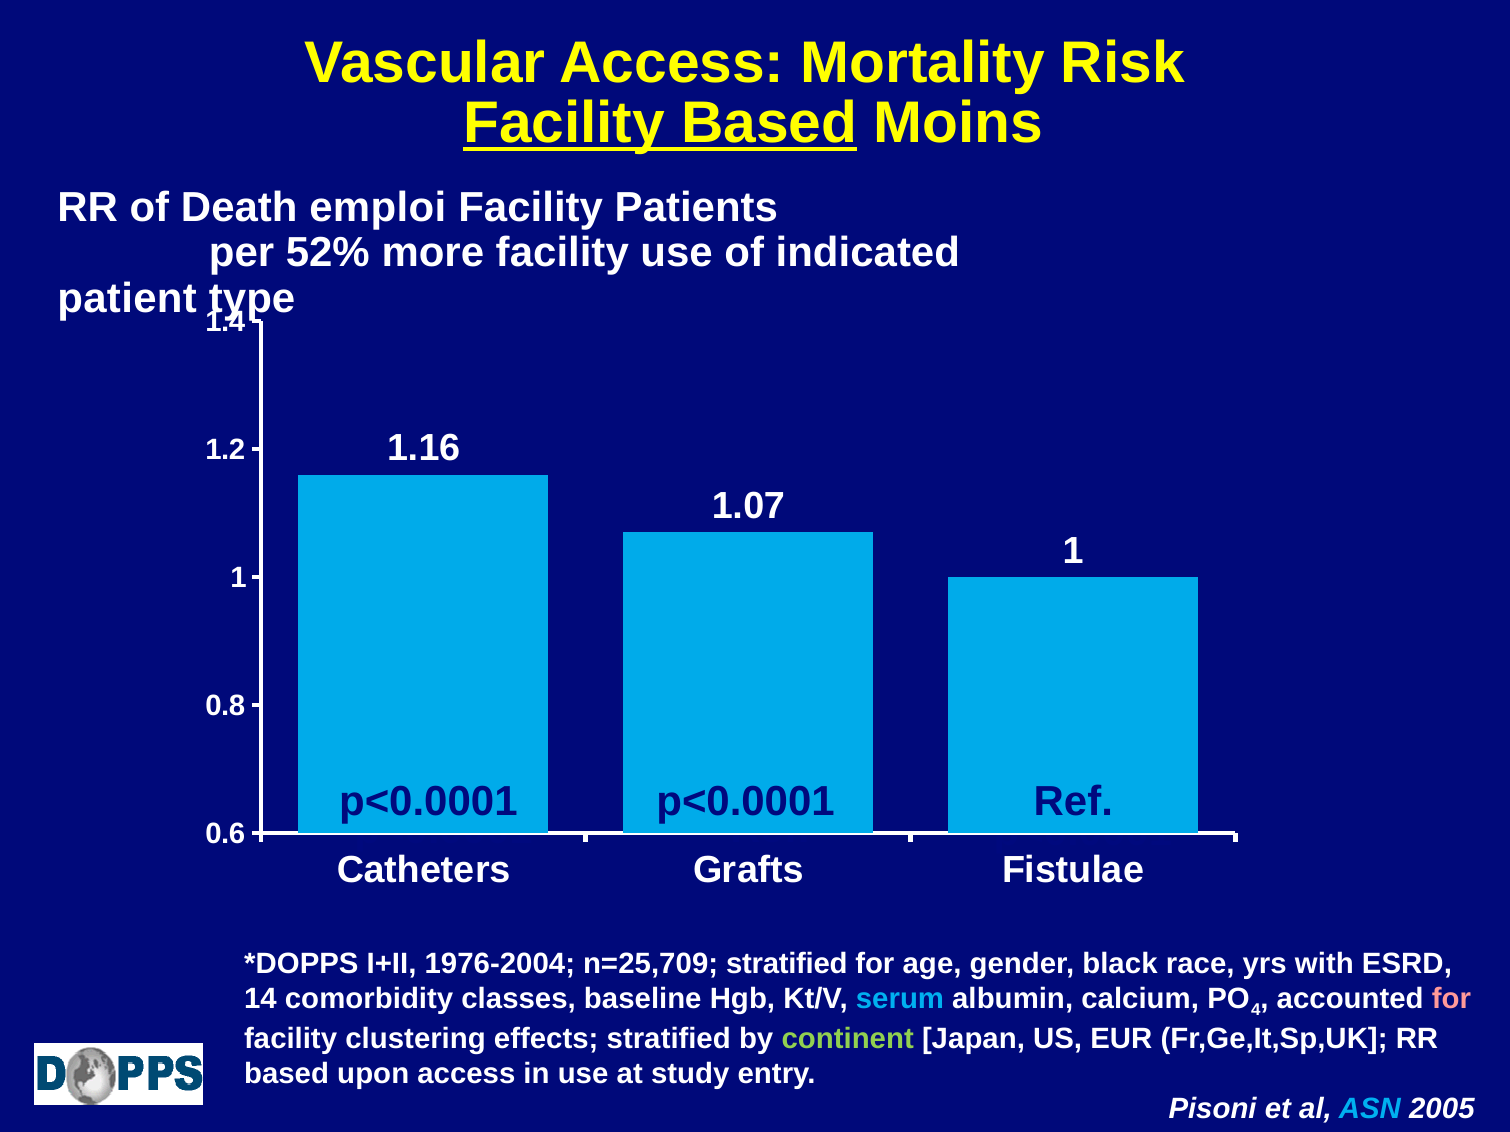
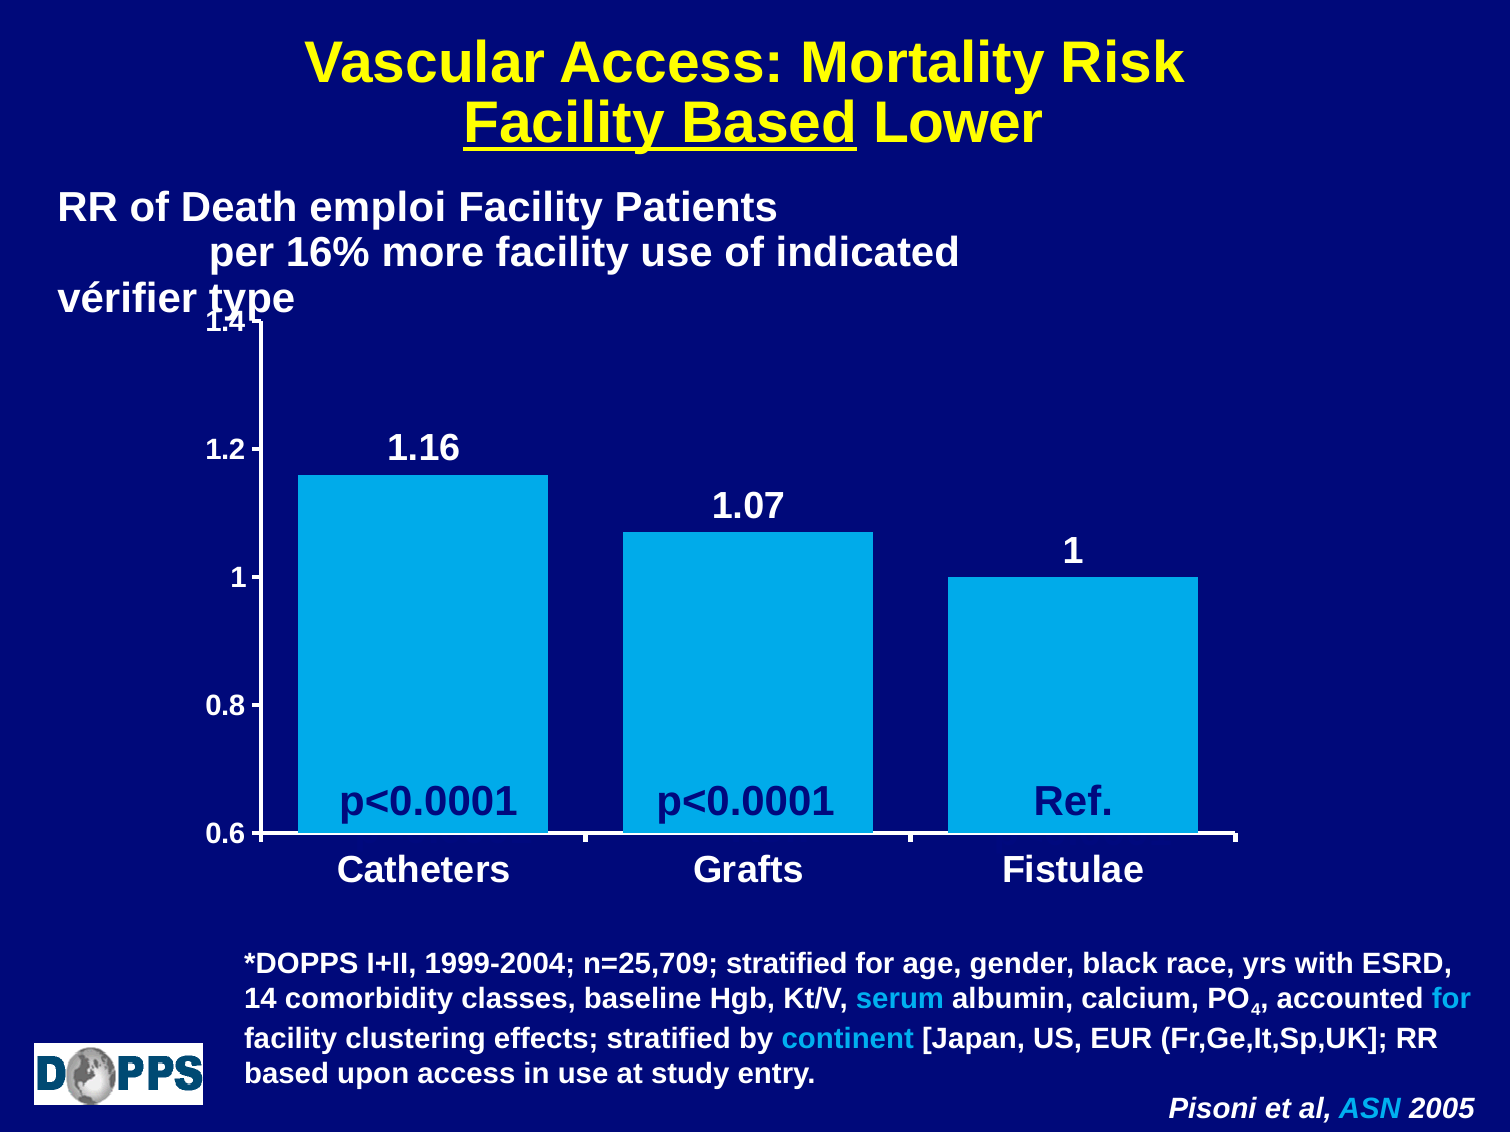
Moins: Moins -> Lower (959, 123)
52%: 52% -> 16% (328, 253)
patient: patient -> vérifier (127, 298)
1976-2004: 1976-2004 -> 1999-2004 (500, 964)
for colour: pink -> light blue (1451, 999)
continent colour: light green -> light blue (848, 1039)
